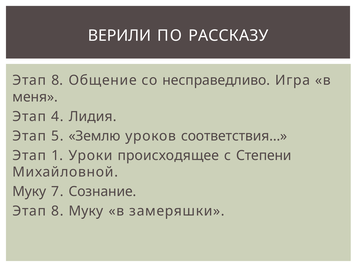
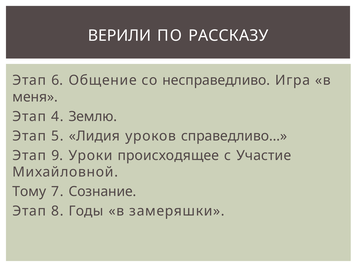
8: 8 -> 6 (57, 80)
Лидия: Лидия -> Землю (93, 116)
Землю: Землю -> Лидия (94, 136)
соответствия…: соответствия… -> справедливо… (234, 136)
1: 1 -> 9 (57, 155)
Степени: Степени -> Участие (264, 155)
Муку: Муку -> Тому (29, 191)
8 Муку: Муку -> Годы (86, 211)
